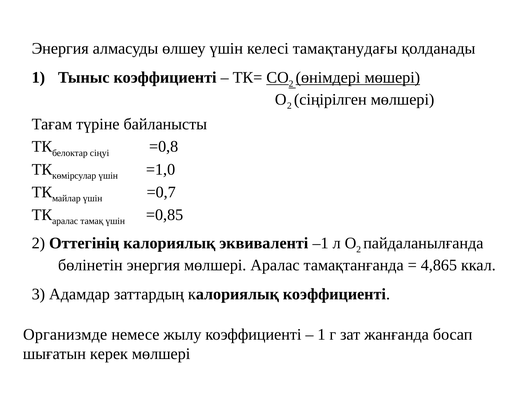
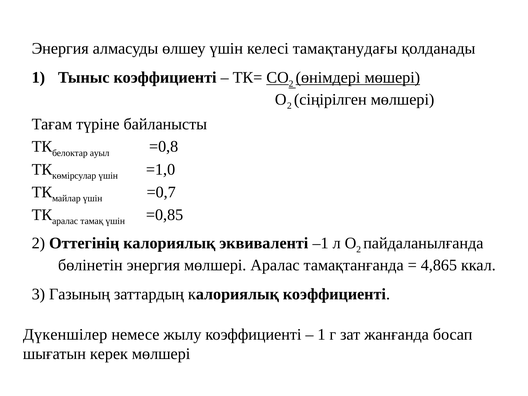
сіңуі: сіңуі -> ауыл (100, 153)
Адамдар: Адамдар -> Газының (80, 294)
Организмде: Организмде -> Дүкеншілер (65, 335)
